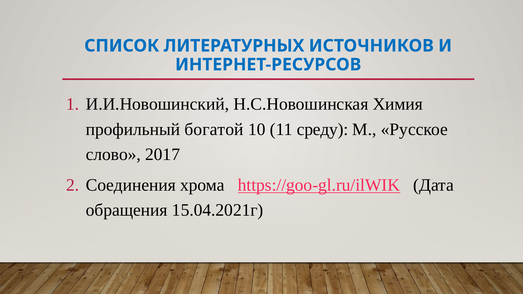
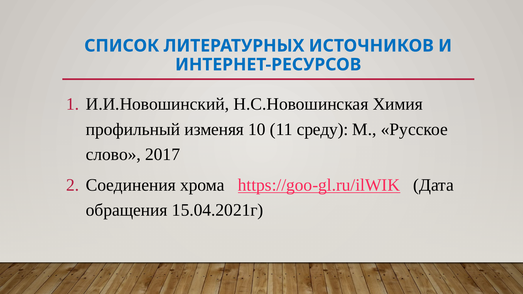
богатой: богатой -> изменяя (214, 129)
